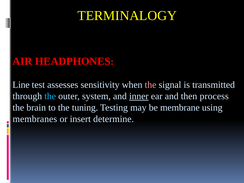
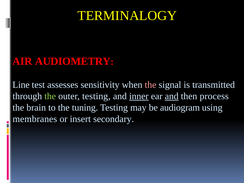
HEADPHONES: HEADPHONES -> AUDIOMETRY (73, 61)
the colour: light blue -> light green (50, 96)
outer system: system -> testing (96, 96)
and underline: none -> present (172, 96)
membrane: membrane -> audiogram (180, 108)
determine: determine -> secondary (114, 119)
